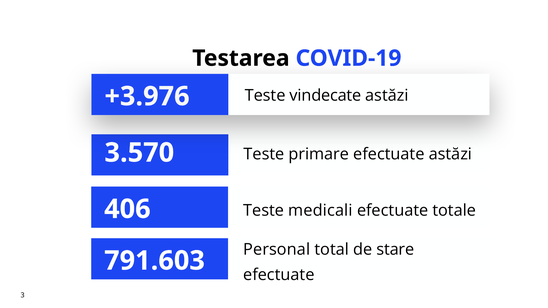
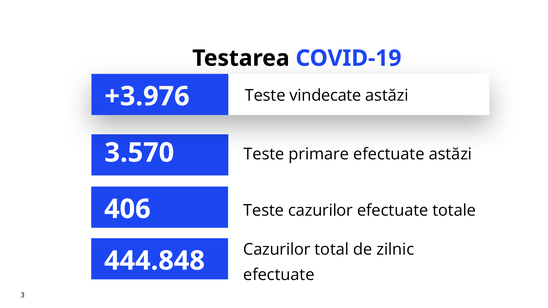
Teste medicali: medicali -> cazurilor (321, 211)
Personal: Personal -> Cazurilor (277, 250)
stare: stare -> zilnic (395, 250)
791.603: 791.603 -> 444.848 (154, 261)
